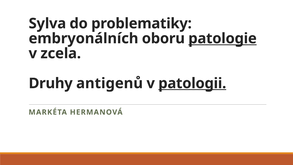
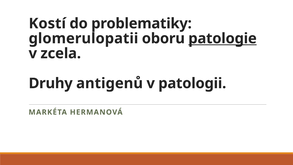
Sylva: Sylva -> Kostí (47, 23)
embryonálních: embryonálních -> glomerulopatii (83, 38)
patologii underline: present -> none (192, 83)
